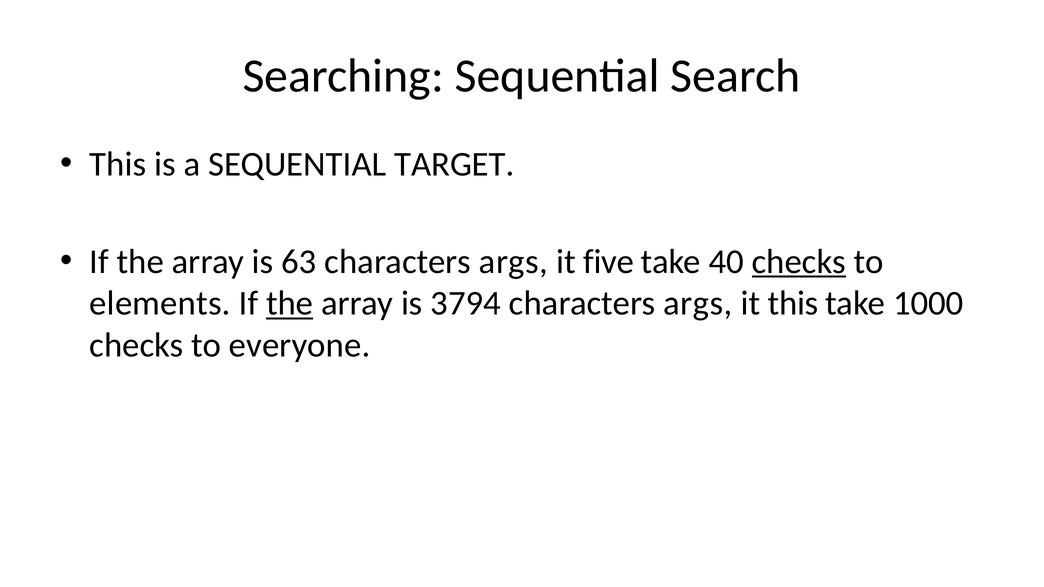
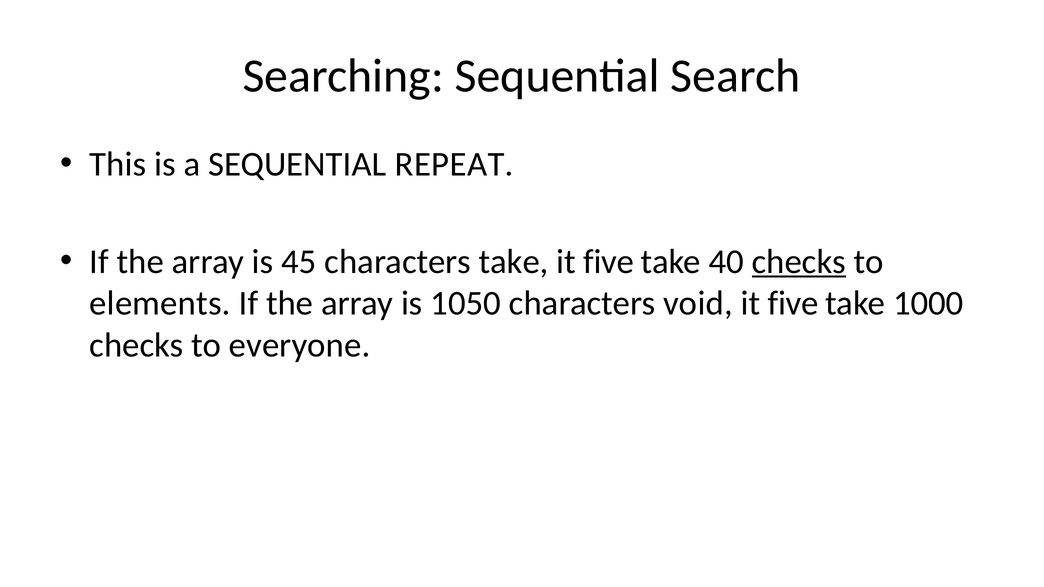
TARGET: TARGET -> REPEAT (454, 164)
63: 63 -> 45 (299, 262)
args: args -> take (514, 262)
the underline: present -> none (290, 304)
3794: 3794 -> 1050 (466, 304)
args: args -> void (698, 304)
this: this -> five (793, 304)
